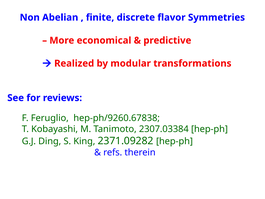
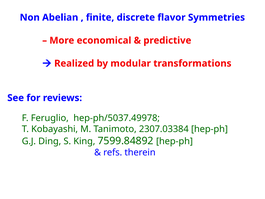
hep-ph/9260.67838: hep-ph/9260.67838 -> hep-ph/5037.49978 (117, 118)
2371.09282: 2371.09282 -> 7599.84892 (126, 141)
